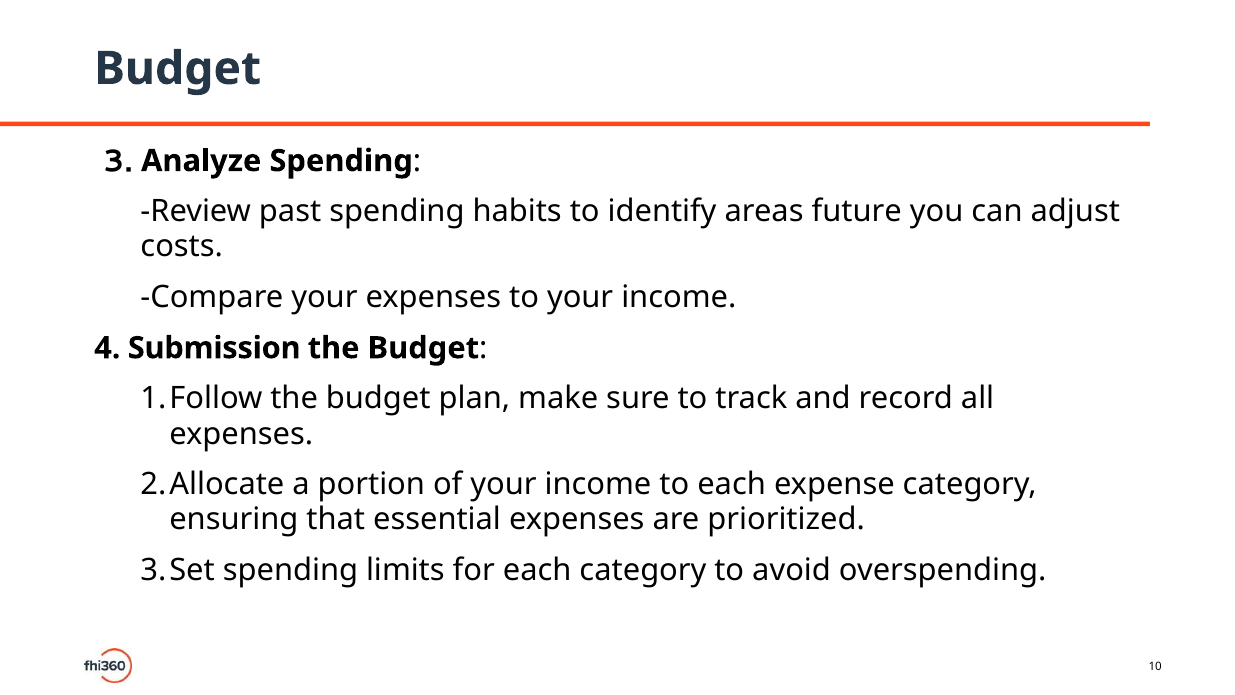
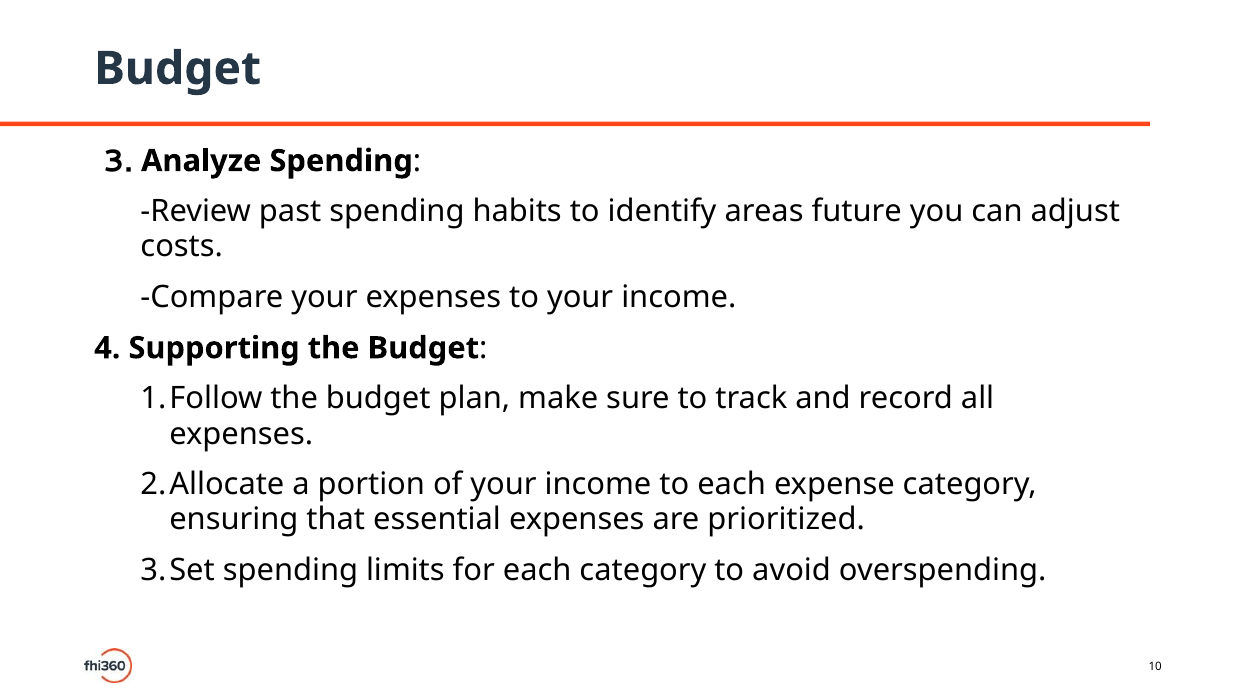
Submission: Submission -> Supporting (214, 348)
